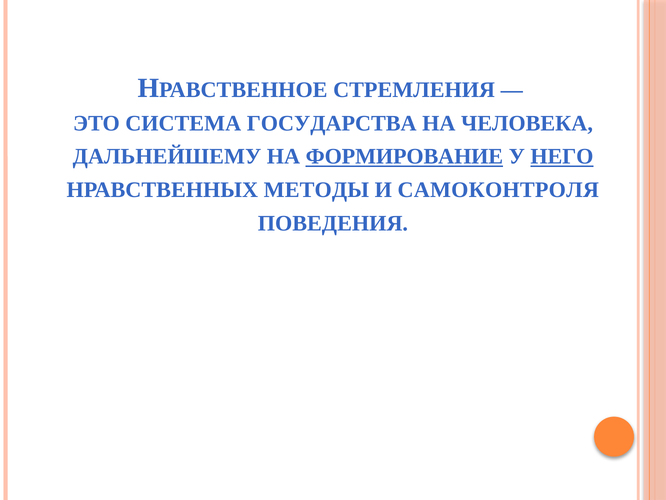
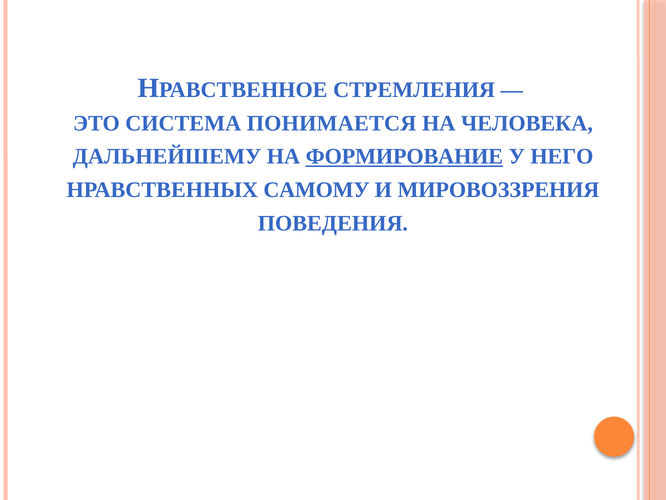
ГОСУДАРСТВА: ГОСУДАРСТВА -> ПОНИМАЕТСЯ (332, 123)
НЕГО underline: present -> none (562, 156)
МЕТОДЫ: МЕТОДЫ -> САМОМУ (317, 190)
САМОКОНТРОЛЯ: САМОКОНТРОЛЯ -> МИРОВОЗЗРЕНИЯ (498, 190)
